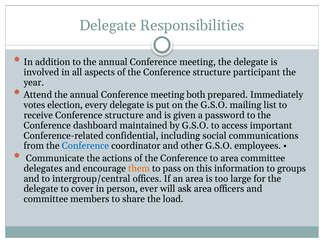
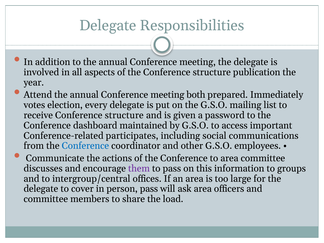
participant: participant -> publication (257, 72)
confidential: confidential -> participates (132, 136)
delegates: delegates -> discusses (43, 168)
them colour: orange -> purple (139, 168)
person ever: ever -> pass (149, 189)
